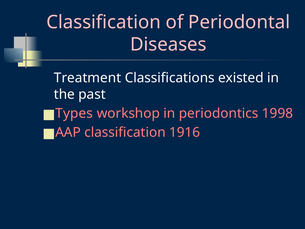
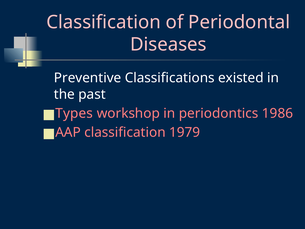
Treatment: Treatment -> Preventive (88, 78)
1998: 1998 -> 1986 (278, 113)
1916: 1916 -> 1979 (185, 132)
